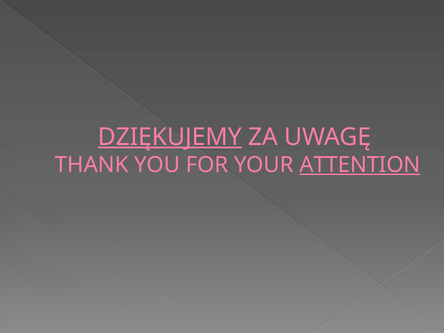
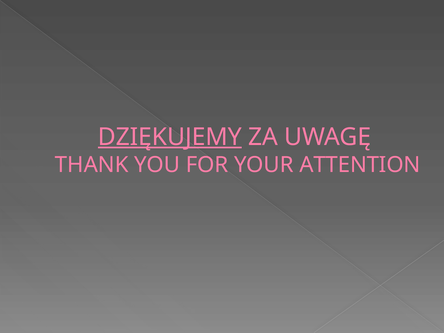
ATTENTION underline: present -> none (360, 165)
